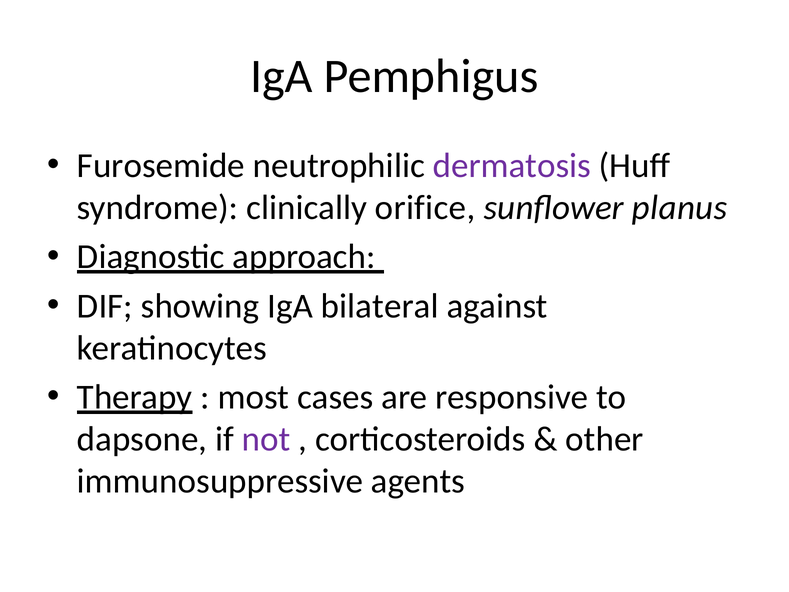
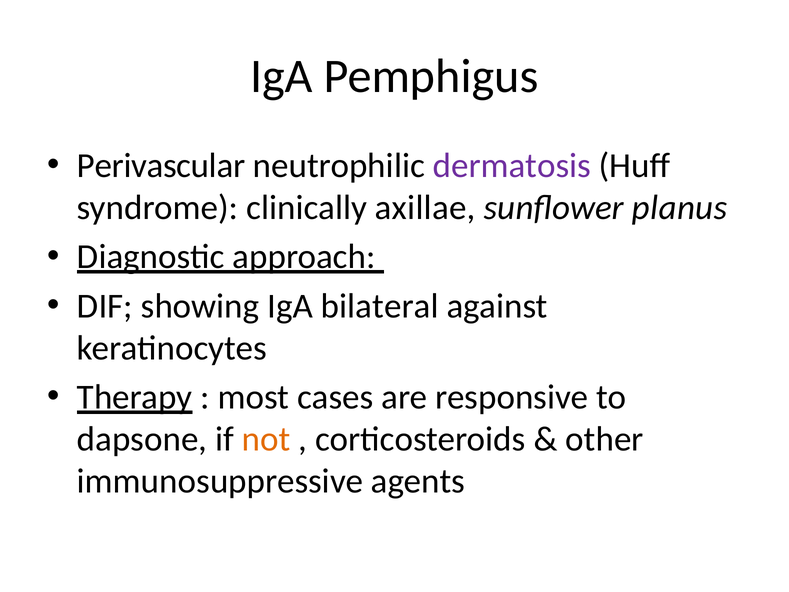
Furosemide: Furosemide -> Perivascular (161, 166)
orifice: orifice -> axillae (425, 208)
not colour: purple -> orange (266, 439)
